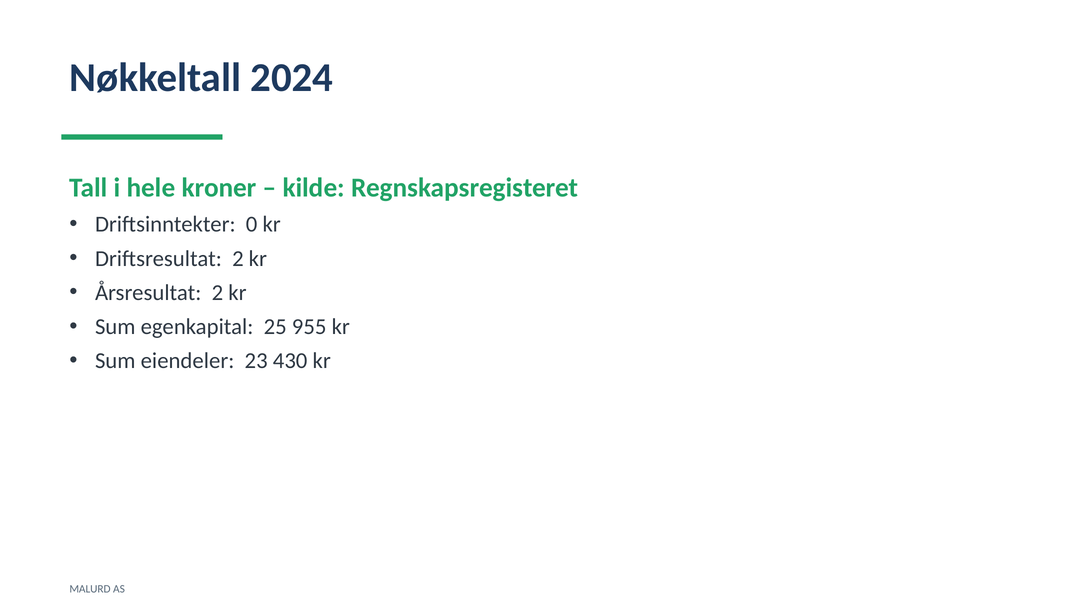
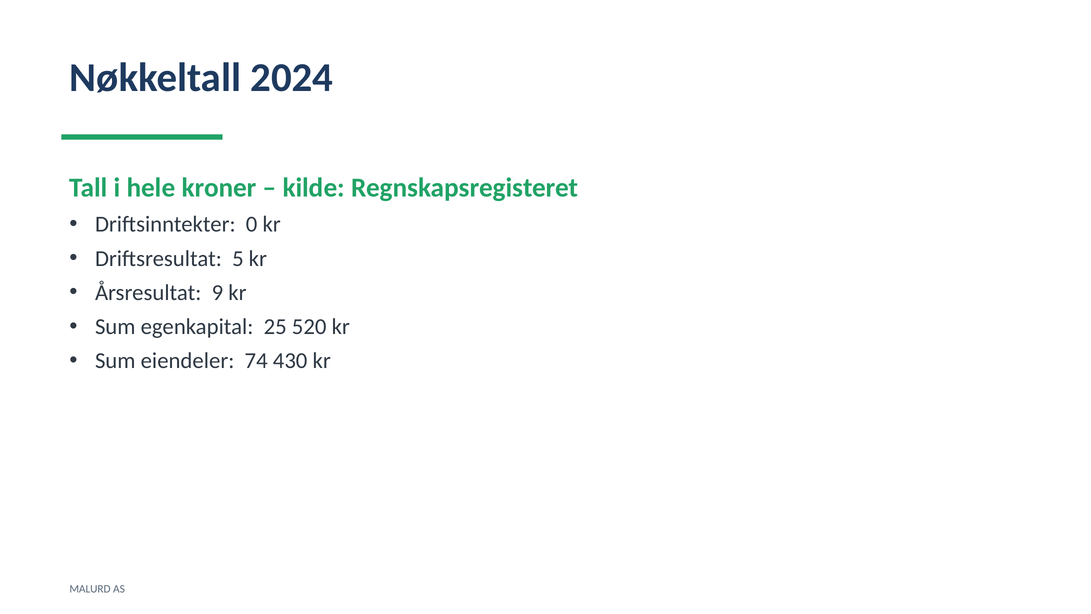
Driftsresultat 2: 2 -> 5 (238, 258)
Årsresultat 2: 2 -> 9 (217, 293)
955: 955 -> 520 (309, 327)
23: 23 -> 74 (256, 361)
